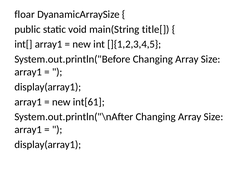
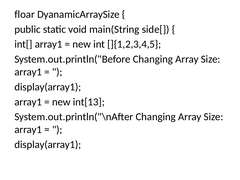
title[: title[ -> side[ (156, 29)
int[61: int[61 -> int[13 (89, 102)
